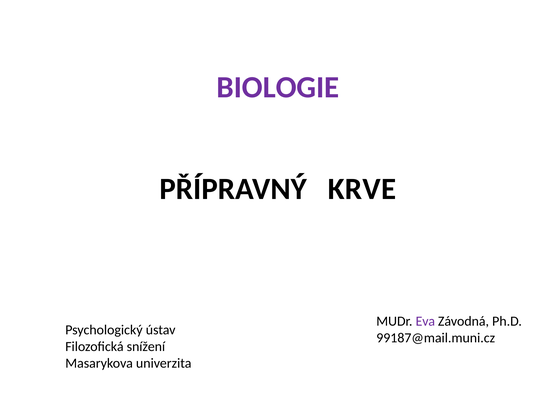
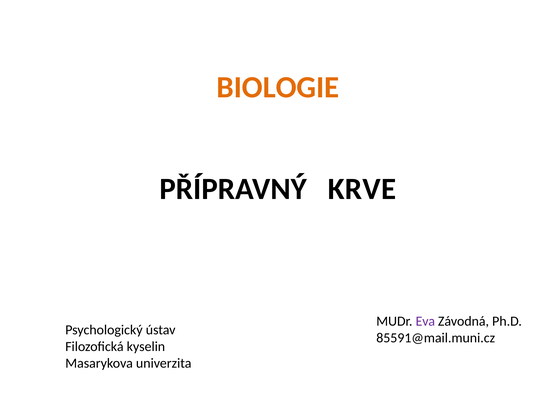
BIOLOGIE colour: purple -> orange (278, 87)
99187@mail.muni.cz: 99187@mail.muni.cz -> 85591@mail.muni.cz (436, 338)
snížení: snížení -> kyselin (146, 347)
